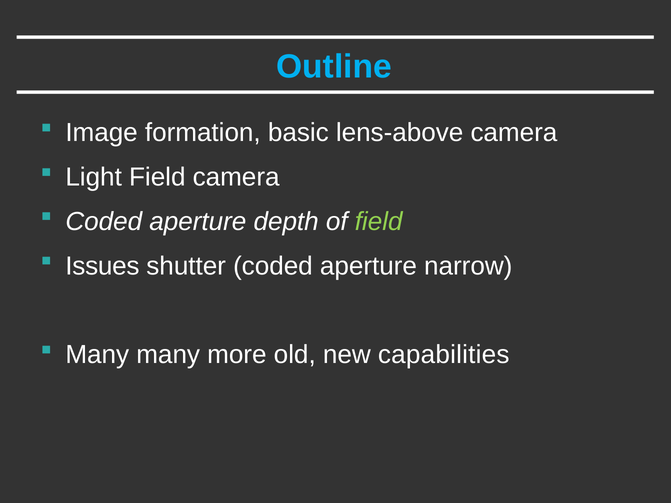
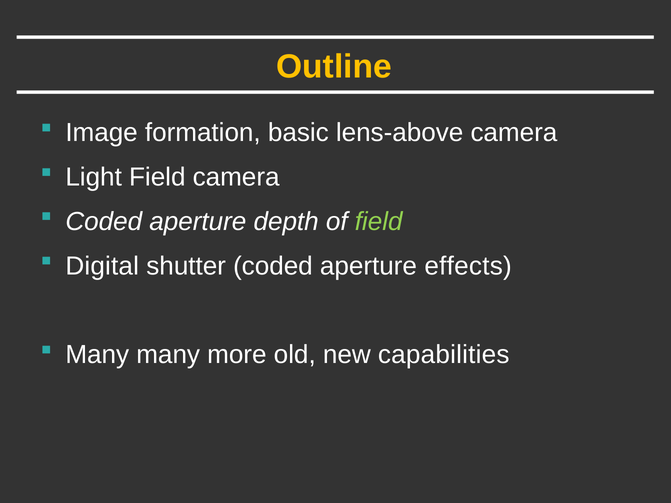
Outline colour: light blue -> yellow (334, 67)
Issues: Issues -> Digital (102, 266)
narrow: narrow -> effects (468, 266)
